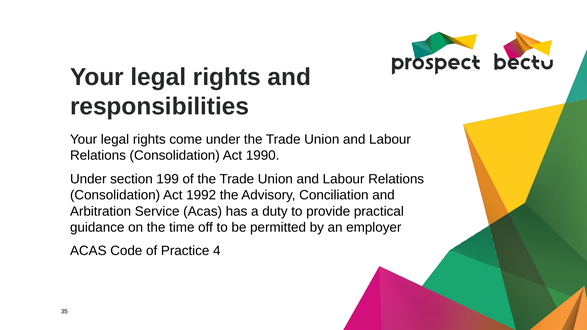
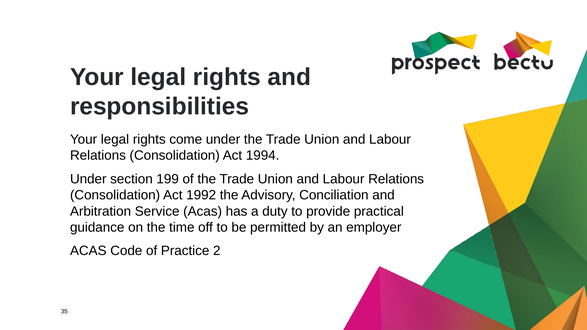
1990: 1990 -> 1994 (263, 156)
4: 4 -> 2 (217, 251)
